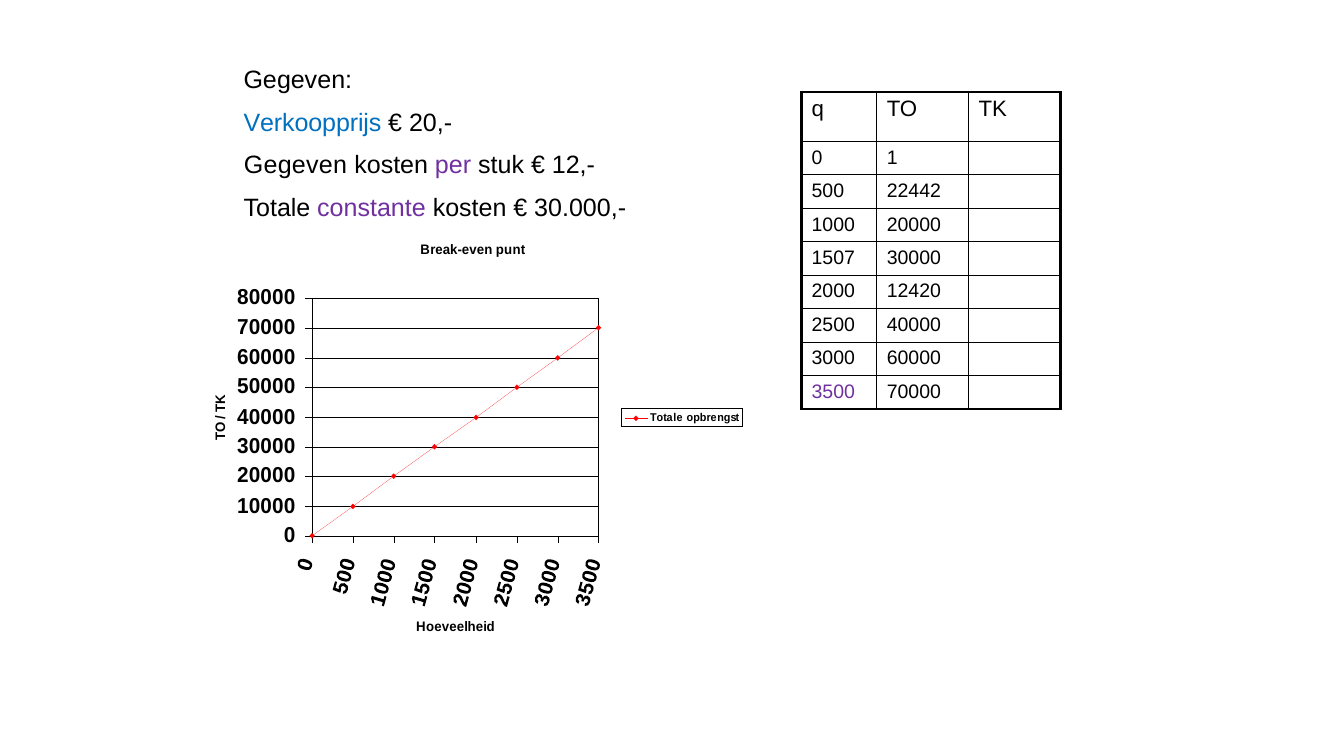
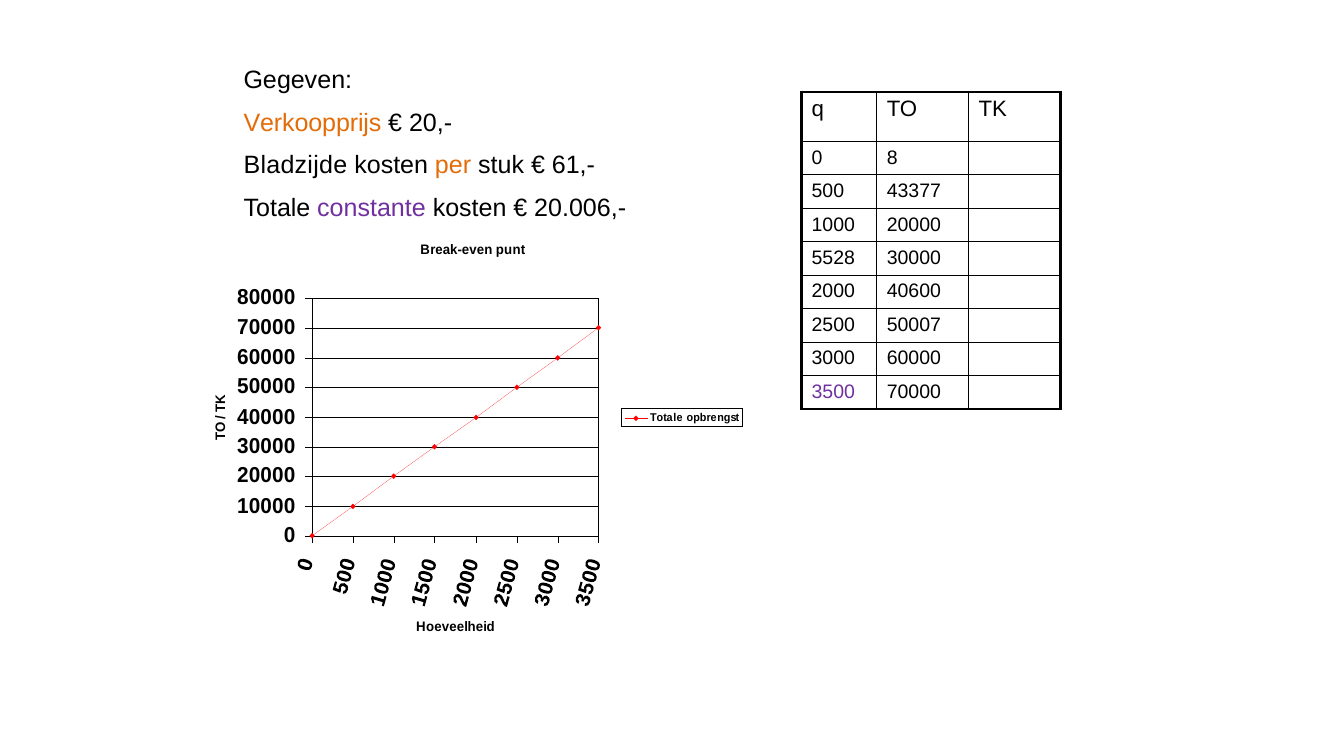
Verkoopprijs colour: blue -> orange (313, 123)
1: 1 -> 8 (892, 158)
Gegeven: Gegeven -> Bladzijde (295, 165)
per colour: purple -> orange (453, 165)
12,-: 12,- -> 61,- (573, 165)
22442: 22442 -> 43377 (914, 191)
30.000,-: 30.000,- -> 20.006,- (580, 208)
1507: 1507 -> 5528 (833, 258)
12420: 12420 -> 40600 (914, 291)
2500 40000: 40000 -> 50007 (914, 325)
